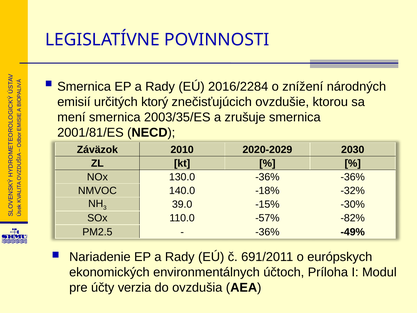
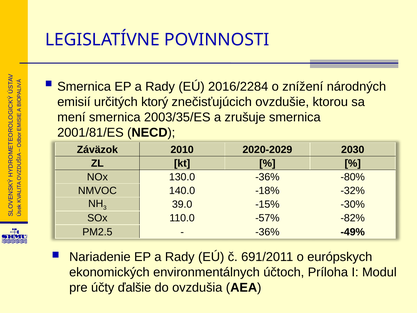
-36% -36%: -36% -> -80% (353, 177)
verzia: verzia -> ďalšie (135, 287)
